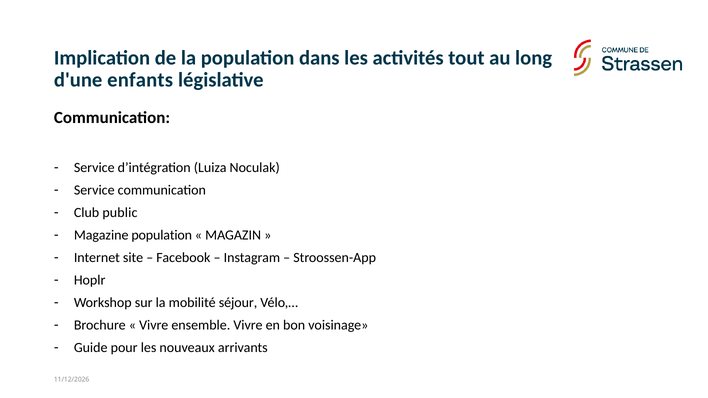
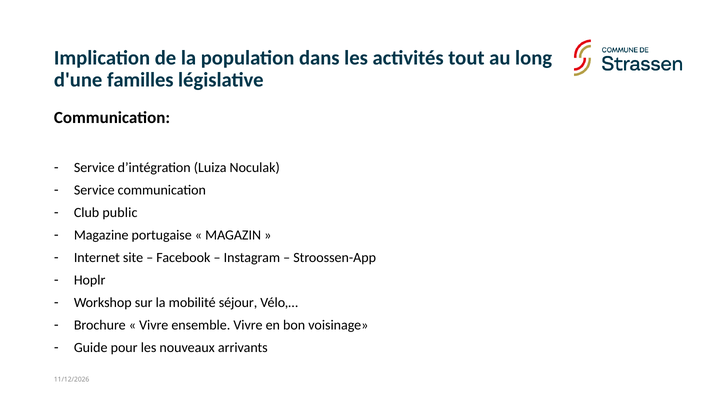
enfants: enfants -> familles (140, 80)
Magazine population: population -> portugaise (162, 235)
